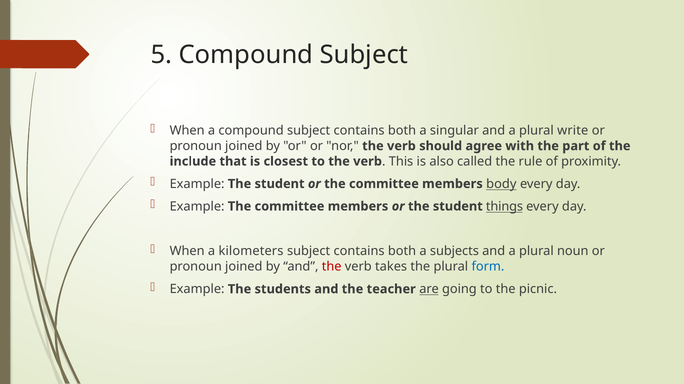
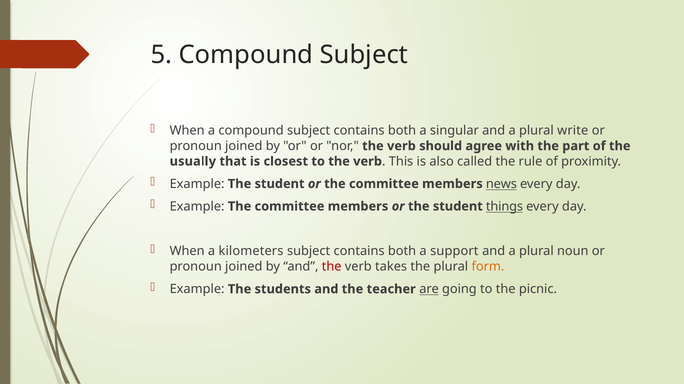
include: include -> usually (193, 162)
body: body -> news (501, 184)
subjects: subjects -> support (454, 252)
form colour: blue -> orange (488, 267)
